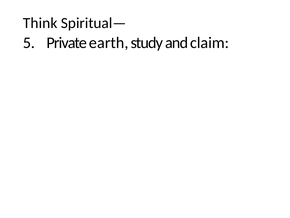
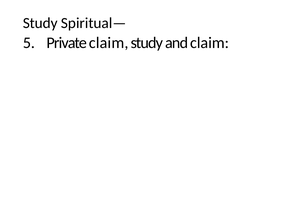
Think: Think -> Study (40, 23)
Private earth: earth -> claim (109, 43)
